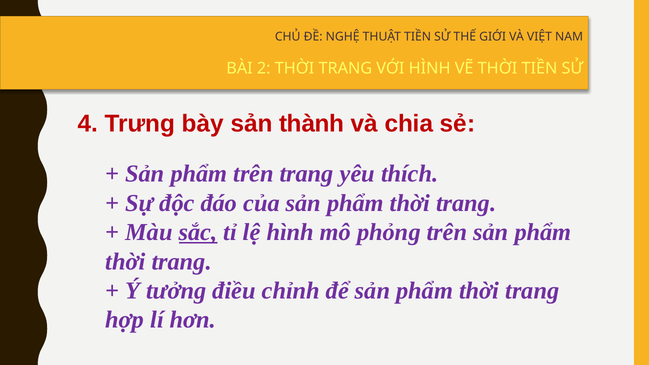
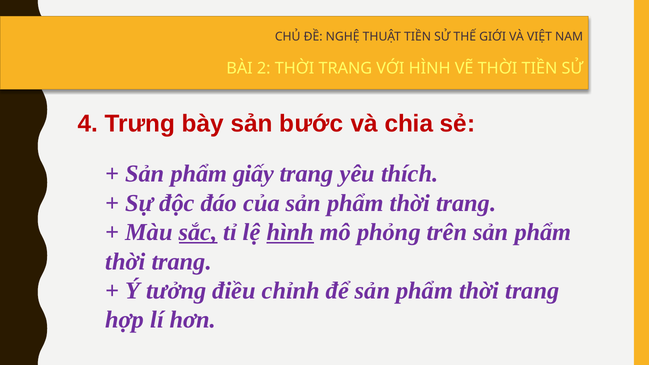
thành: thành -> bước (311, 124)
phẩm trên: trên -> giấy (254, 174)
hình underline: none -> present (290, 232)
